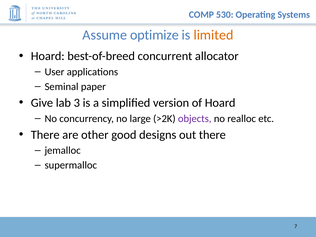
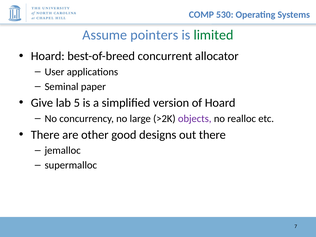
optimize: optimize -> pointers (154, 35)
limited colour: orange -> green (213, 35)
3: 3 -> 5 (77, 103)
